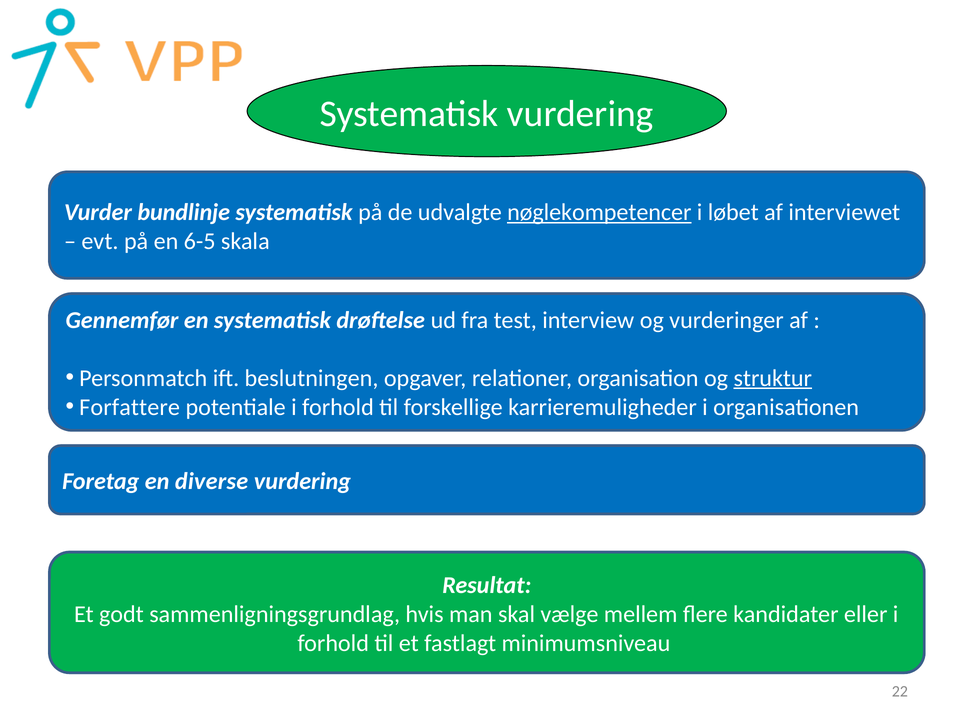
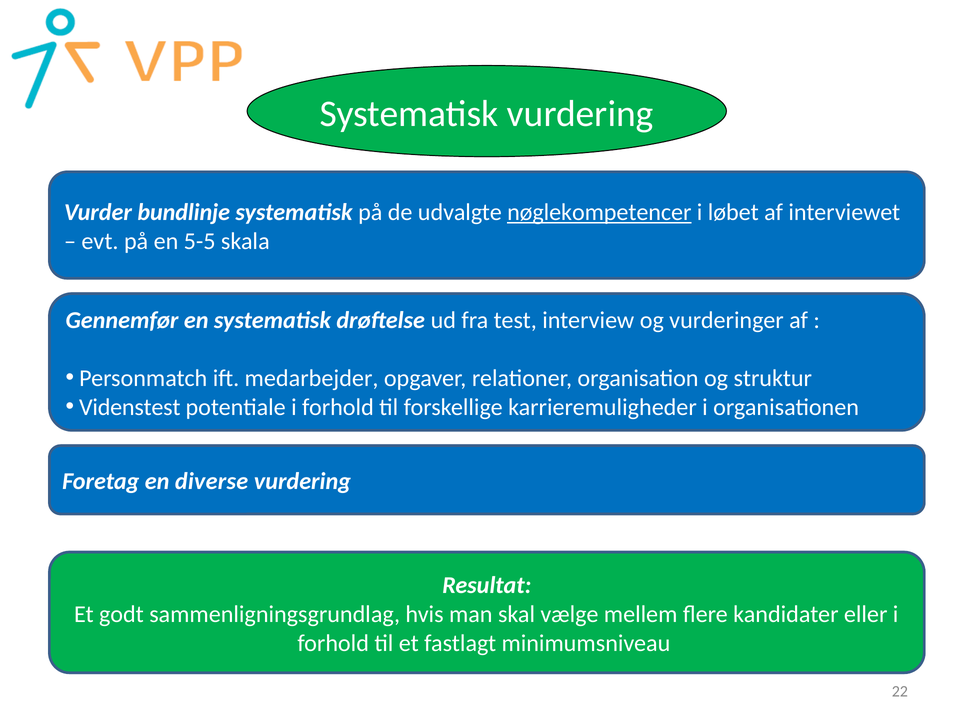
6-5: 6-5 -> 5-5 (200, 241)
beslutningen: beslutningen -> medarbejder (312, 378)
struktur underline: present -> none (773, 378)
Forfattere: Forfattere -> Videnstest (130, 407)
